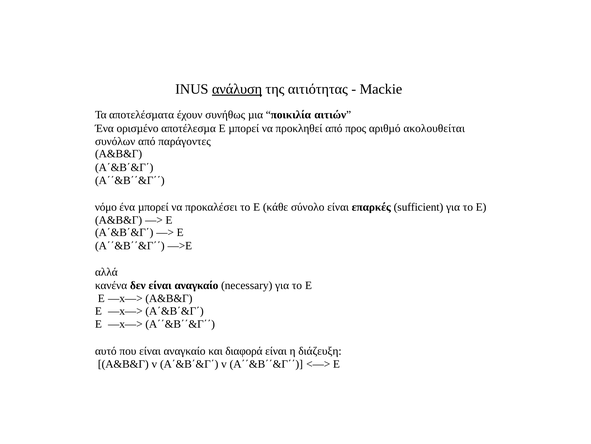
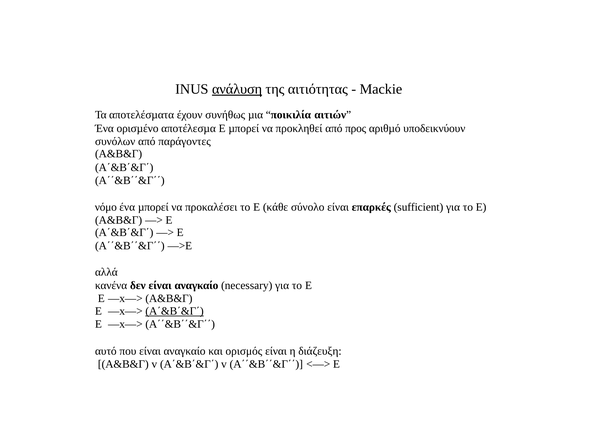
ακολουθείται: ακολουθείται -> υποδεικνύουν (434, 128)
Α΄&Β΄&Γ΄ underline: none -> present (175, 310)
διαφορά: διαφορά -> ορισμός (244, 351)
